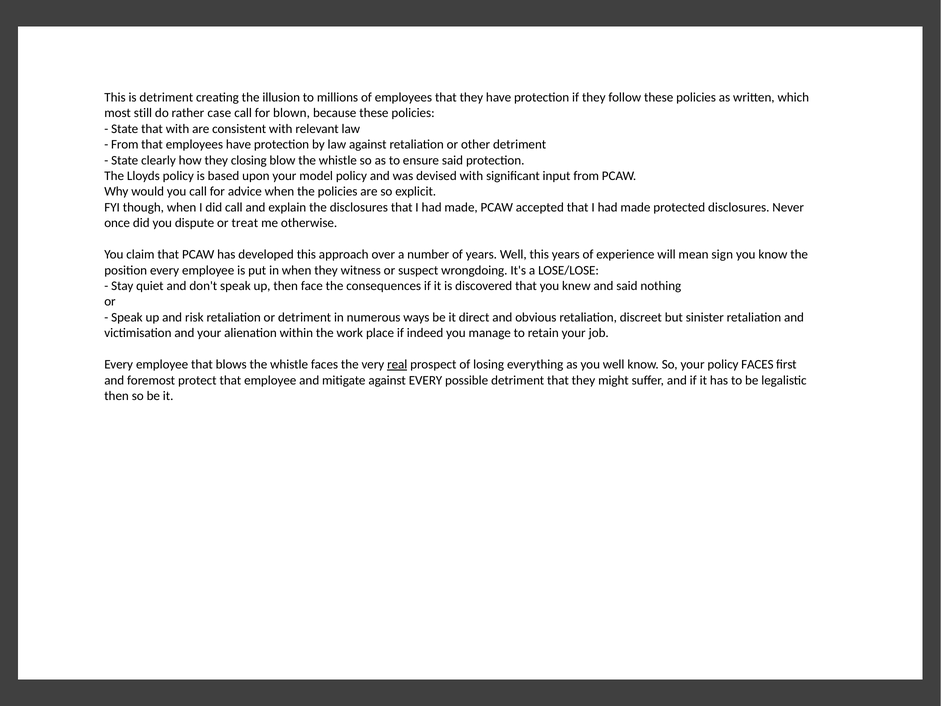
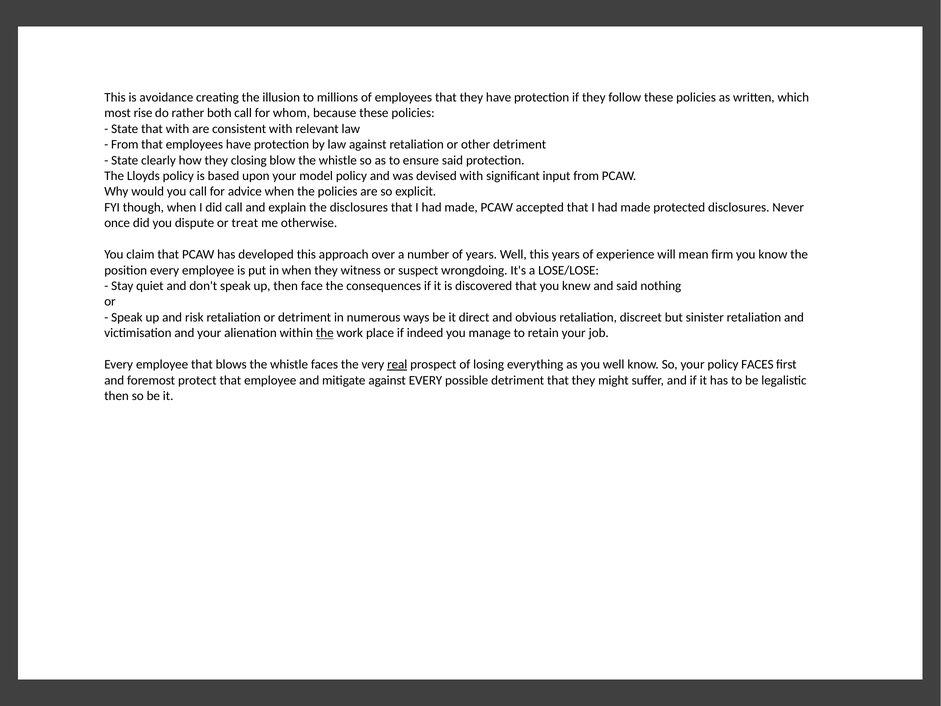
is detriment: detriment -> avoidance (166, 97)
still: still -> rise (143, 113)
case: case -> both (219, 113)
blown: blown -> whom (291, 113)
sign: sign -> firm (722, 254)
the underline: none -> present (325, 333)
